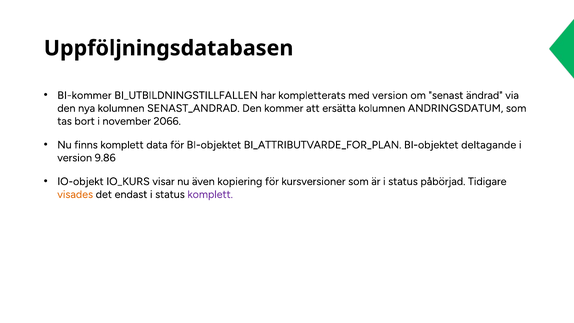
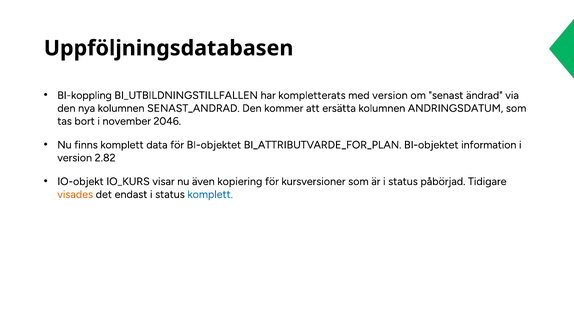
BI-kommer: BI-kommer -> BI-koppling (85, 95)
2066: 2066 -> 2046 (167, 121)
deltagande: deltagande -> information (489, 145)
9.86: 9.86 -> 2.82 (105, 158)
komplett colour: purple -> blue (210, 194)
